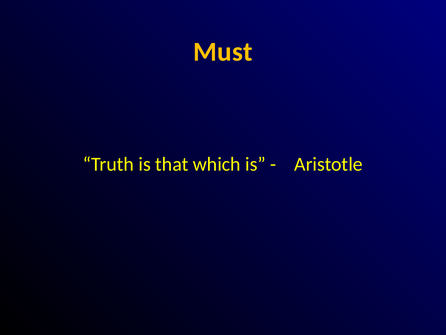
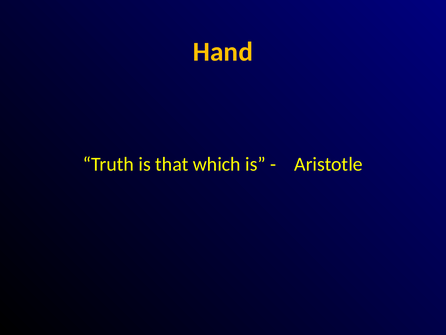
Must: Must -> Hand (223, 52)
